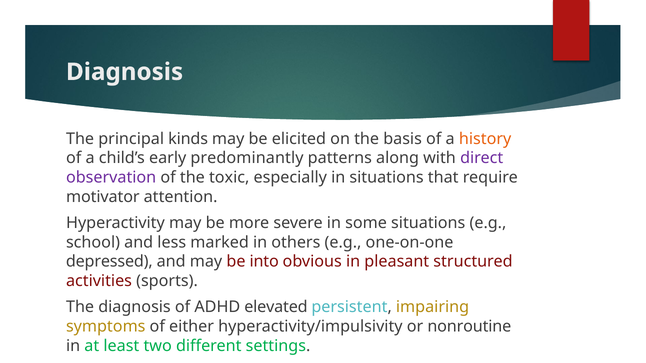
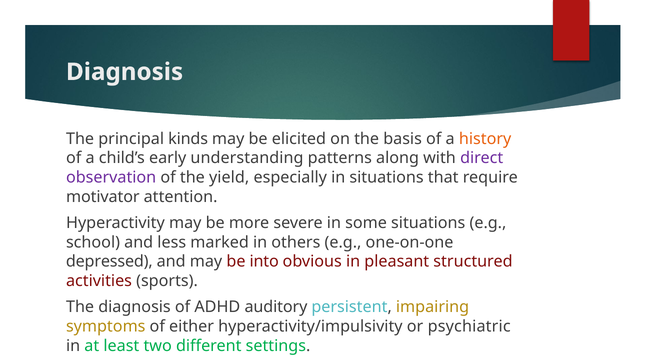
predominantly: predominantly -> understanding (247, 158)
toxic: toxic -> yield (229, 178)
elevated: elevated -> auditory (276, 307)
nonroutine: nonroutine -> psychiatric (469, 327)
